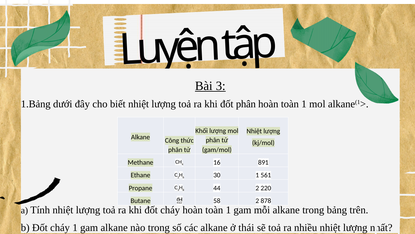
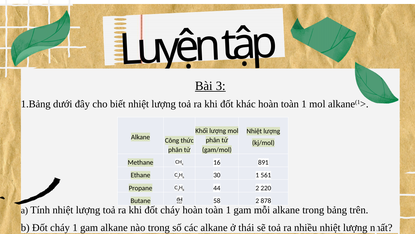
đốt phân: phân -> khác (246, 104)
